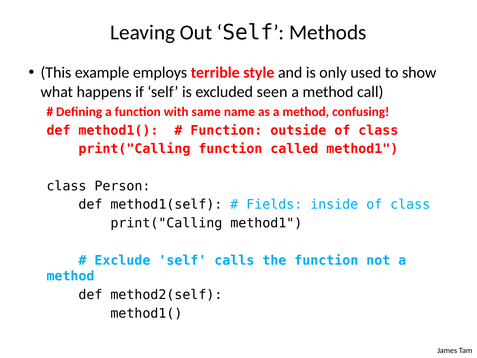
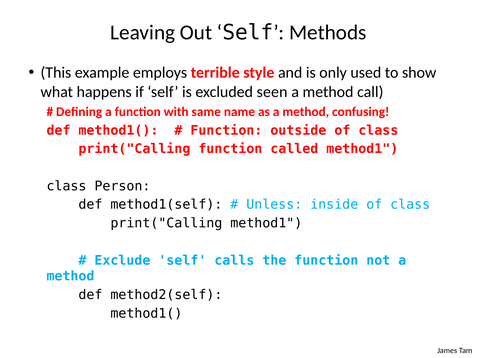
Fields: Fields -> Unless (274, 204)
